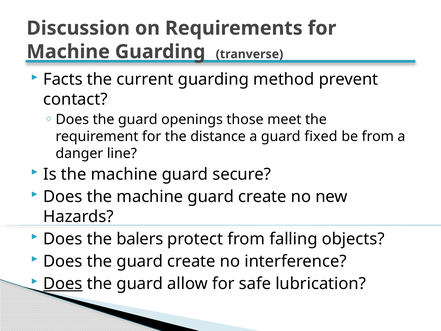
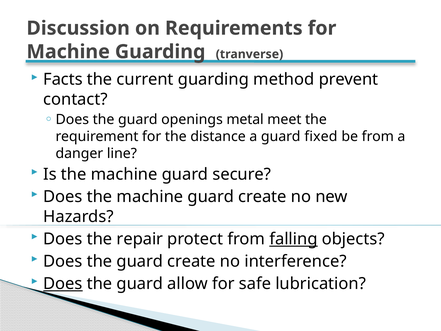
those: those -> metal (245, 120)
balers: balers -> repair (140, 239)
falling underline: none -> present (293, 239)
